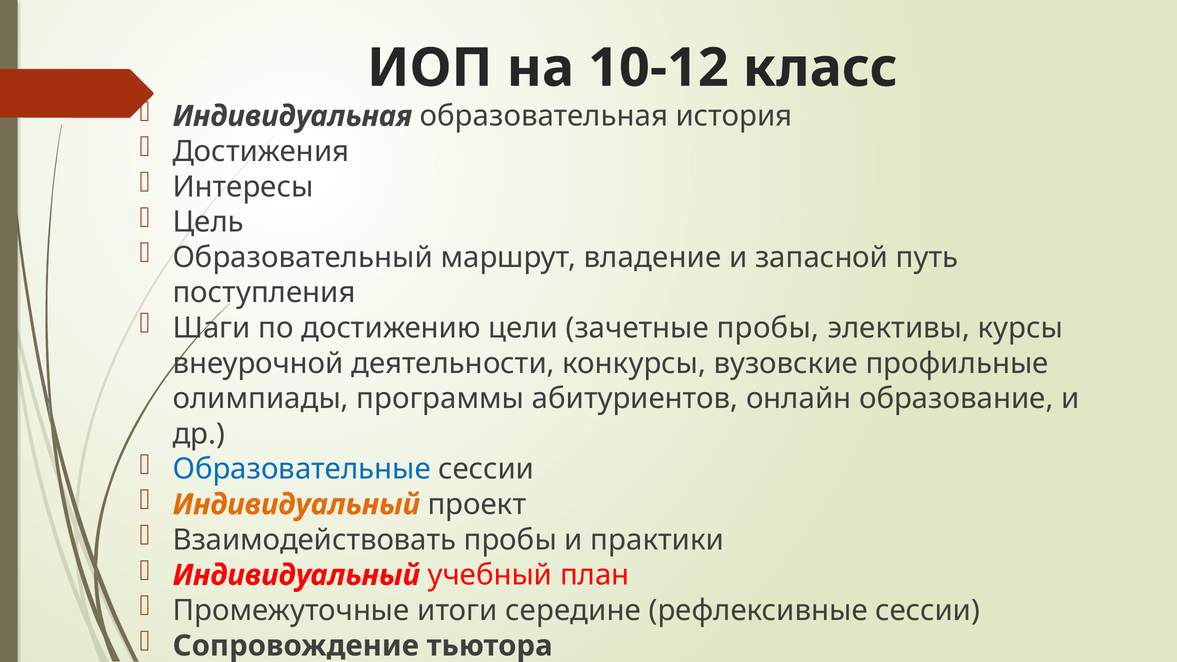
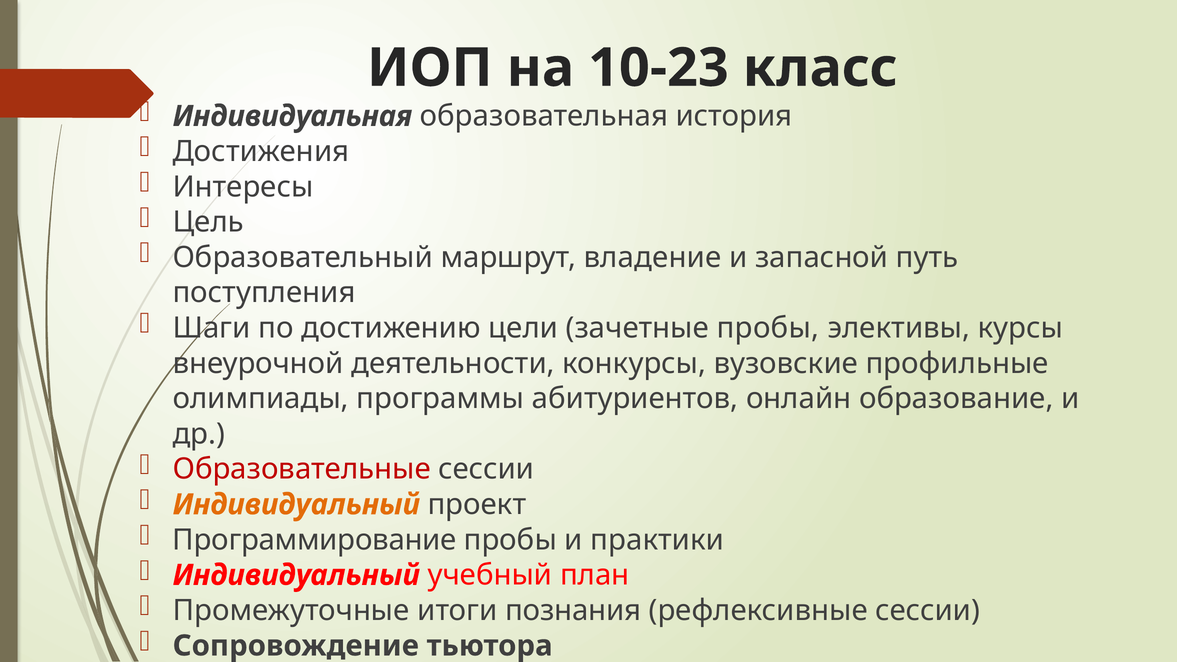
10-12: 10-12 -> 10-23 (658, 68)
Образовательные colour: blue -> red (302, 469)
Взаимодействовать: Взаимодействовать -> Программирование (315, 540)
середине: середине -> познания (573, 611)
